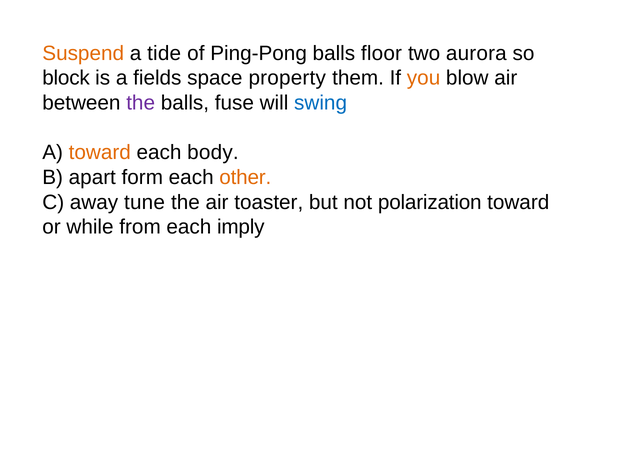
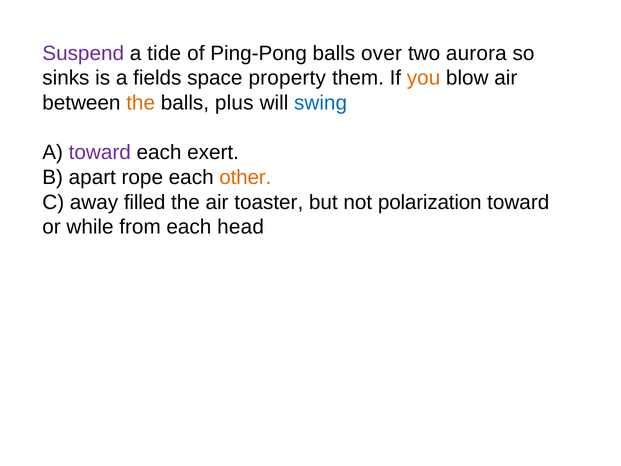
Suspend colour: orange -> purple (83, 53)
floor: floor -> over (381, 53)
block: block -> sinks (66, 78)
the colour: purple -> orange (141, 103)
fuse: fuse -> plus (234, 103)
toward colour: orange -> purple (100, 152)
body: body -> exert (213, 152)
form: form -> rope (142, 177)
tune: tune -> filled (145, 202)
imply: imply -> head (241, 227)
